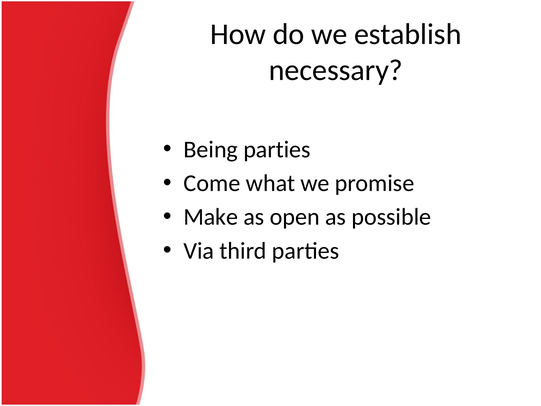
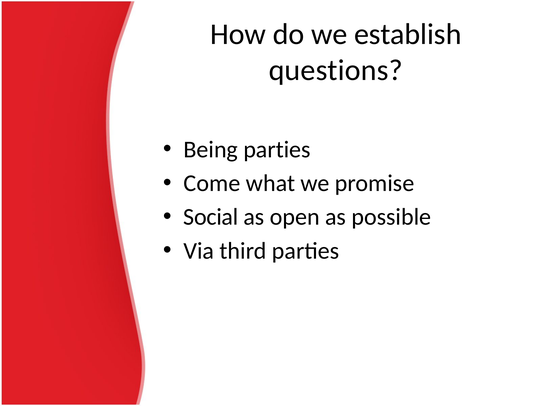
necessary: necessary -> questions (336, 70)
Make: Make -> Social (211, 217)
